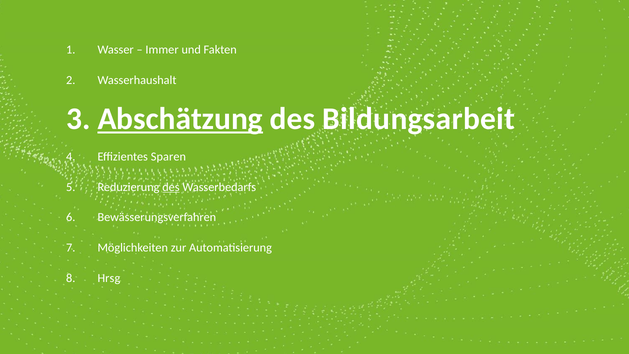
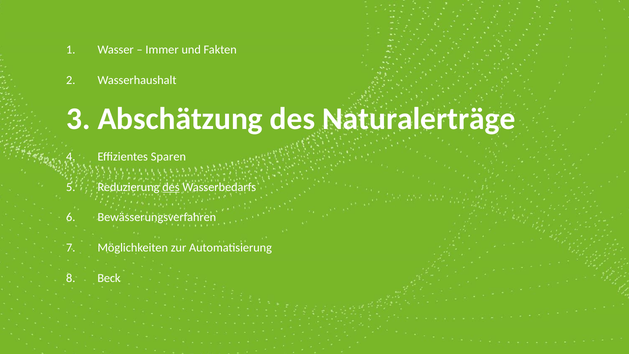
Abschätzung underline: present -> none (180, 119)
Bildungsarbeit: Bildungsarbeit -> Naturalerträge (419, 119)
Hrsg: Hrsg -> Beck (109, 278)
